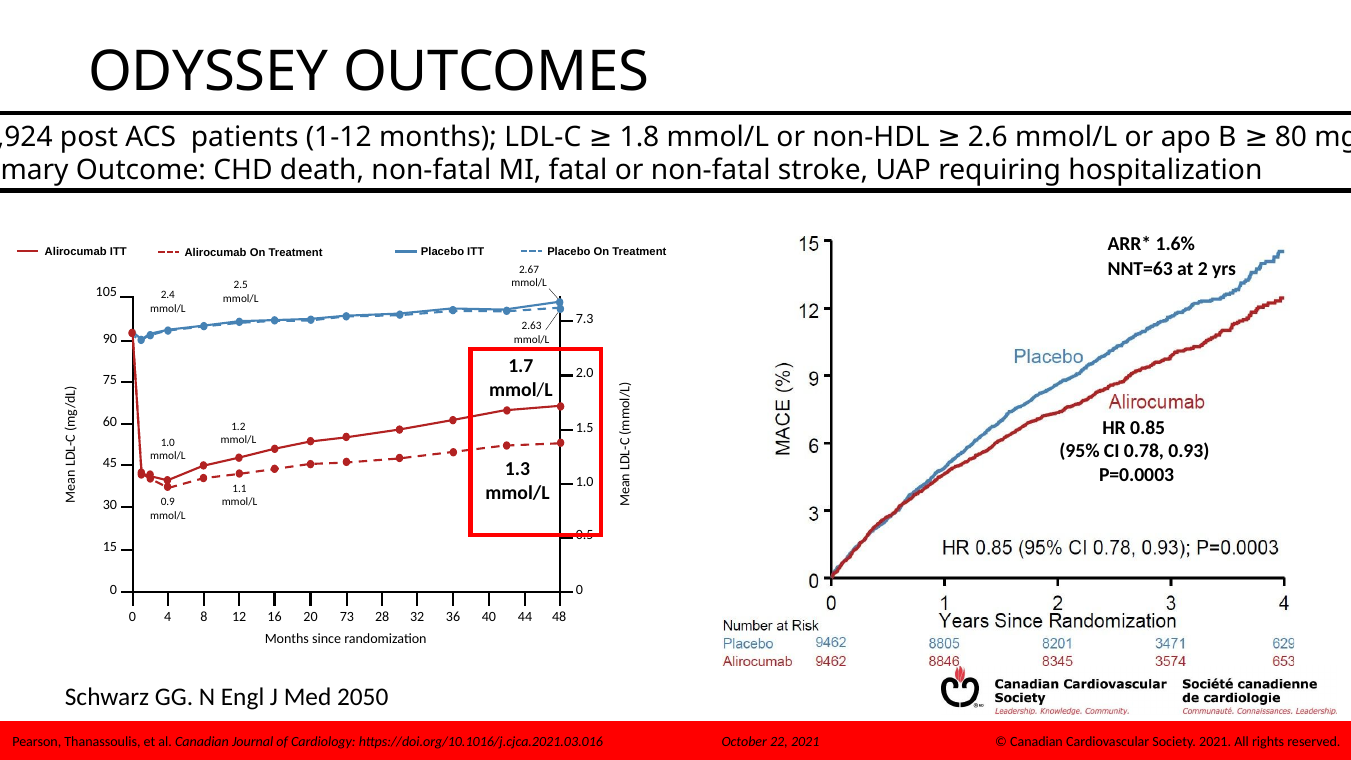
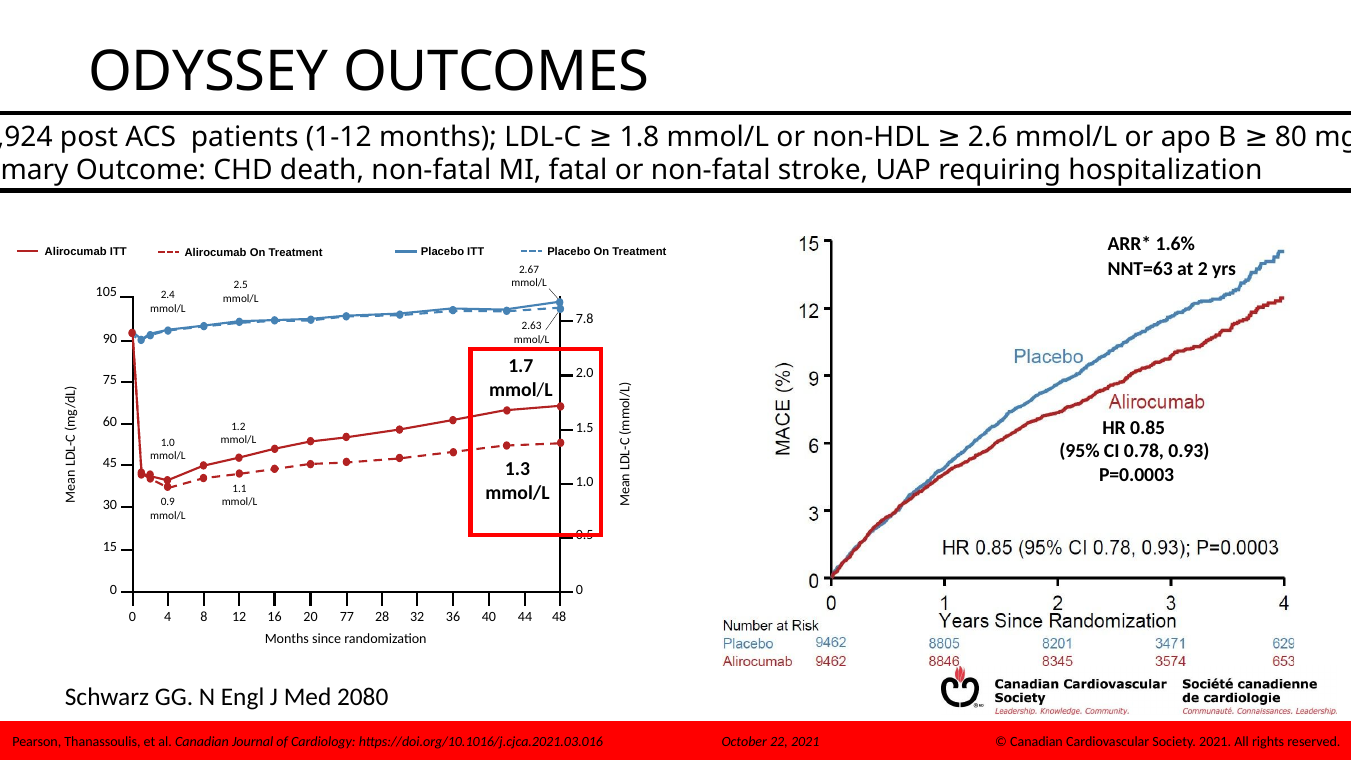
7.3: 7.3 -> 7.8 (585, 319)
73: 73 -> 77 (347, 617)
2050: 2050 -> 2080 (363, 697)
